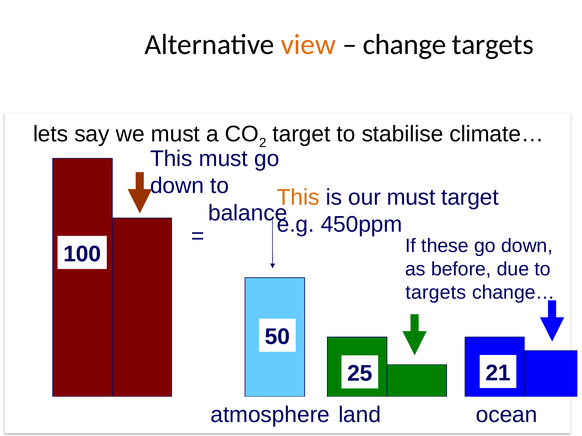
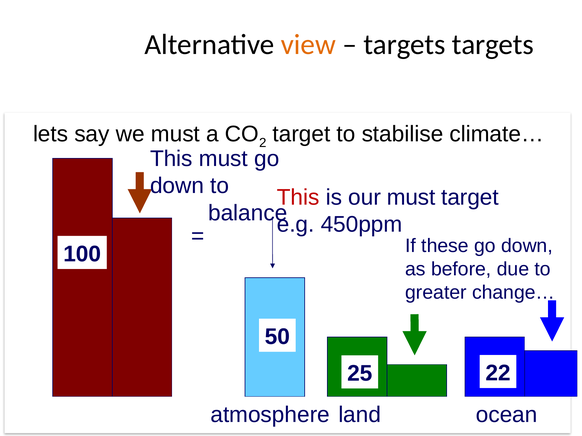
change: change -> targets (405, 45)
This colour: orange -> red (298, 197)
targets: targets -> greater (436, 293)
21: 21 -> 22 (498, 373)
